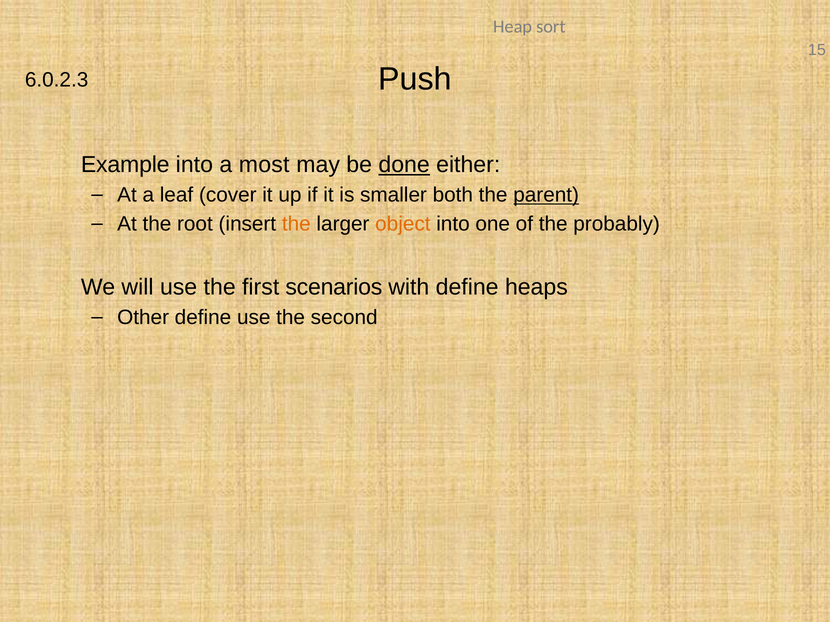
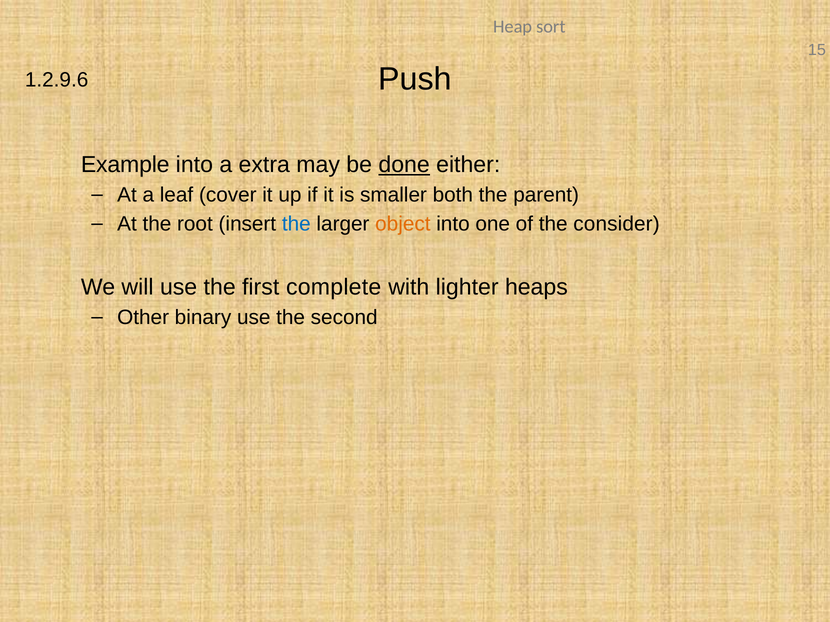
6.0.2.3: 6.0.2.3 -> 1.2.9.6 (57, 80)
most: most -> extra (264, 165)
parent underline: present -> none (546, 195)
the colour: orange -> blue (296, 224)
probably: probably -> consider (617, 224)
scenarios: scenarios -> complete (334, 288)
with define: define -> lighter (467, 288)
Other define: define -> binary (203, 318)
